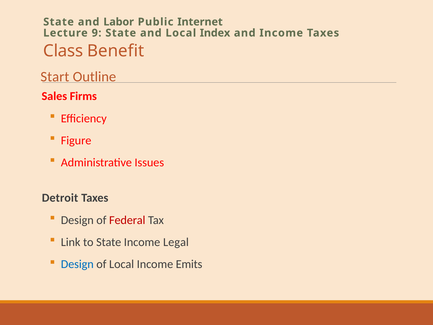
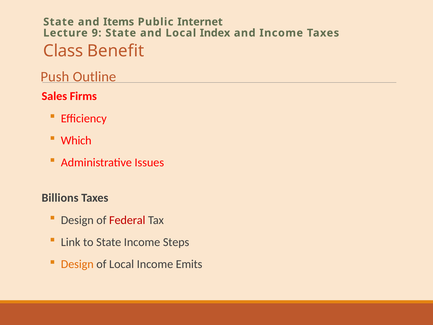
Labor: Labor -> Items (119, 22)
Start: Start -> Push (55, 77)
Figure: Figure -> Which (76, 140)
Detroit: Detroit -> Billions (60, 198)
Legal: Legal -> Steps (176, 242)
Design colour: blue -> orange (77, 264)
